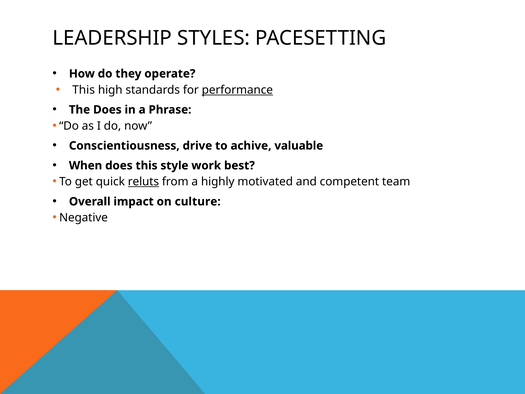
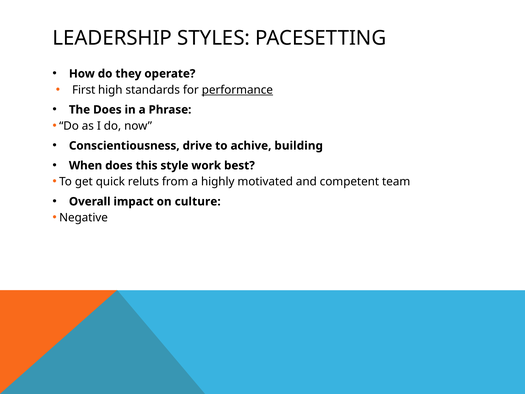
This: This -> First (84, 90)
valuable: valuable -> building (299, 146)
reluts underline: present -> none (143, 182)
